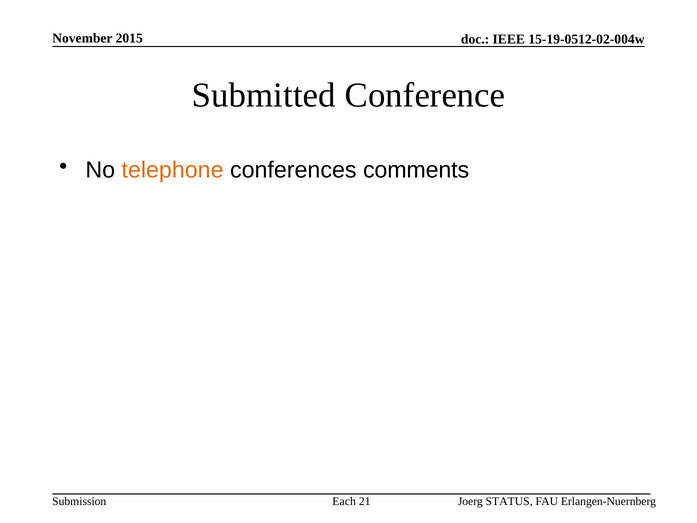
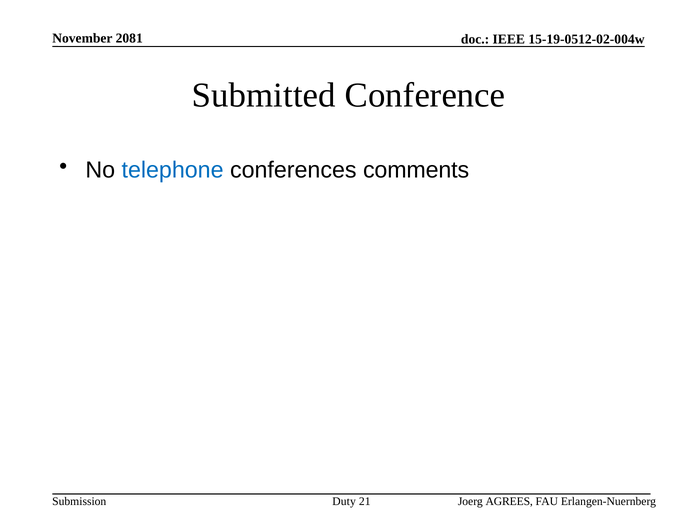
2015: 2015 -> 2081 (129, 38)
telephone colour: orange -> blue (173, 170)
Each: Each -> Duty (344, 501)
STATUS: STATUS -> AGREES (509, 501)
